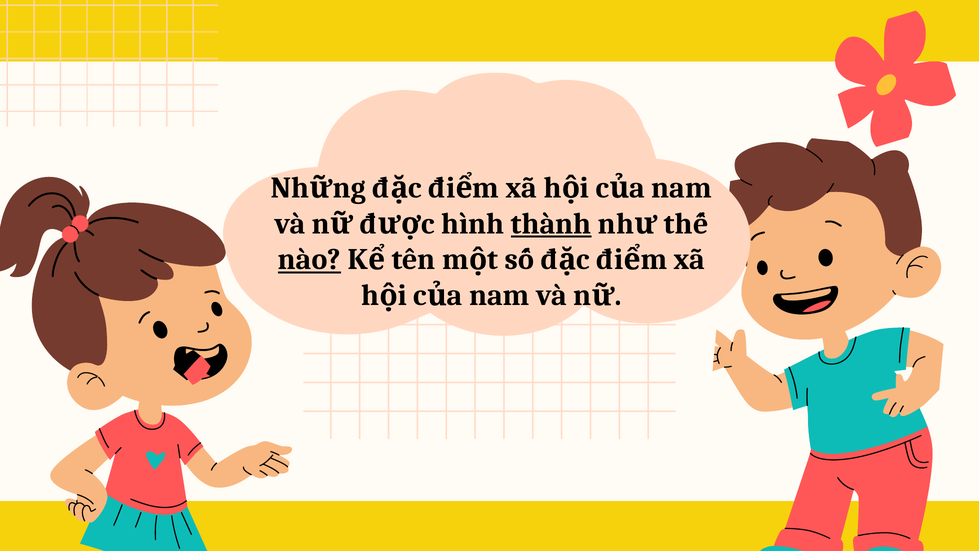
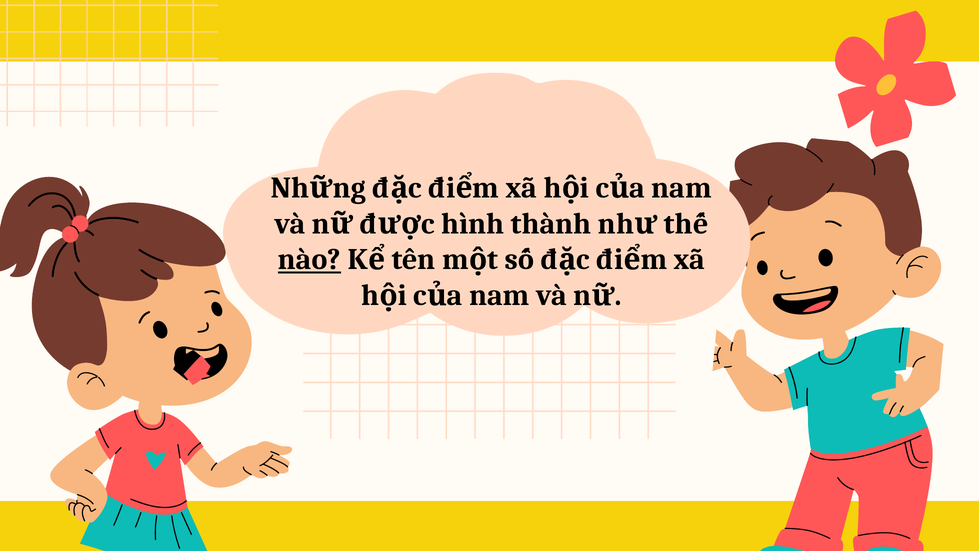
thành underline: present -> none (551, 224)
